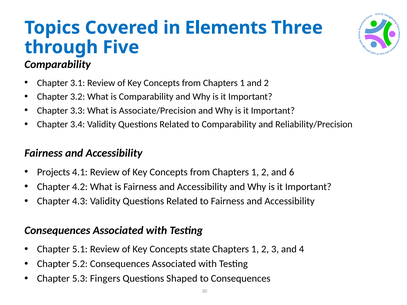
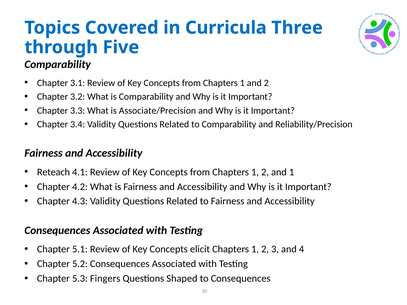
Elements: Elements -> Curricula (226, 28)
Projects: Projects -> Reteach (53, 172)
and 6: 6 -> 1 (292, 172)
state: state -> elicit (200, 249)
